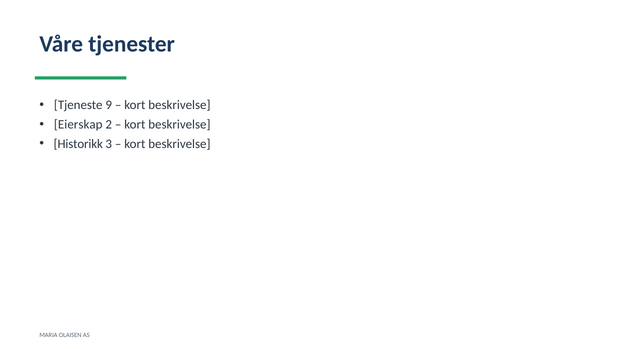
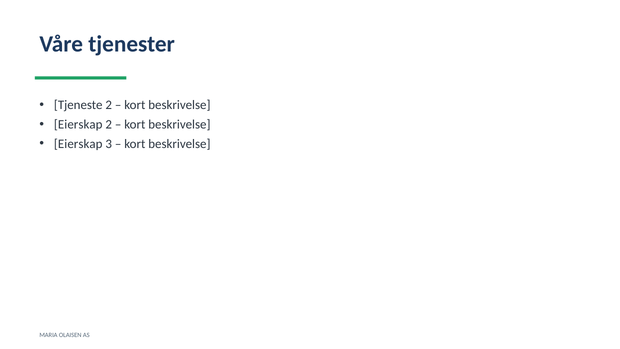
Tjeneste 9: 9 -> 2 (109, 105)
Historikk: Historikk -> Eierskap (78, 144)
